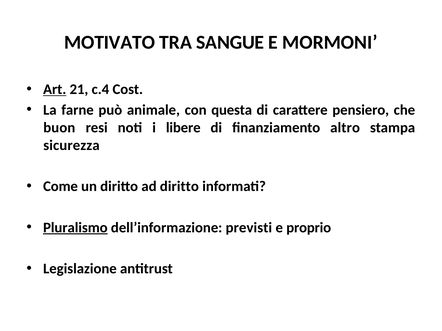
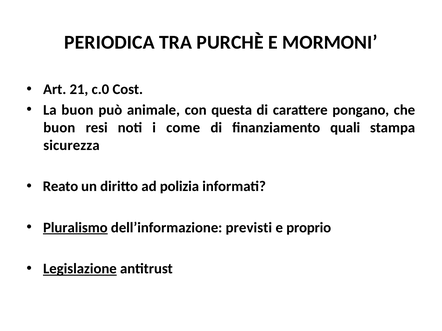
MOTIVATO: MOTIVATO -> PERIODICA (109, 42)
SANGUE: SANGUE -> PURCHÈ (230, 42)
Art underline: present -> none (55, 89)
c.4: c.4 -> c.0 (100, 89)
La farne: farne -> buon (77, 110)
pensiero: pensiero -> pongano (361, 110)
libere: libere -> come (183, 128)
altro: altro -> quali (345, 128)
Come: Come -> Reato (61, 187)
ad diritto: diritto -> polizia (179, 187)
Legislazione underline: none -> present (80, 269)
